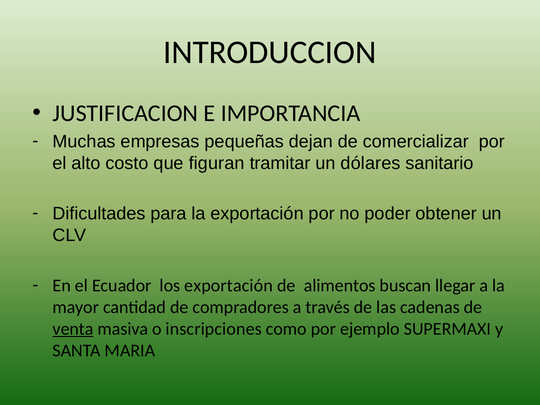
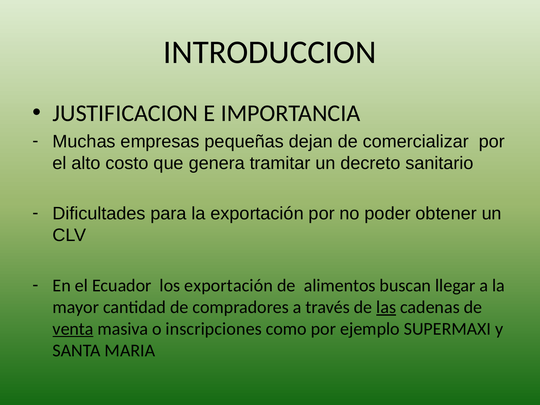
figuran: figuran -> genera (217, 163)
dólares: dólares -> decreto (371, 163)
las underline: none -> present (386, 307)
